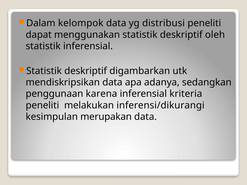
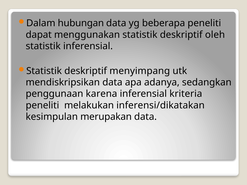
kelompok: kelompok -> hubungan (81, 23)
distribusi: distribusi -> beberapa (164, 23)
digambarkan: digambarkan -> menyimpang (140, 71)
inferensi/dikurangi: inferensi/dikurangi -> inferensi/dikatakan (161, 105)
